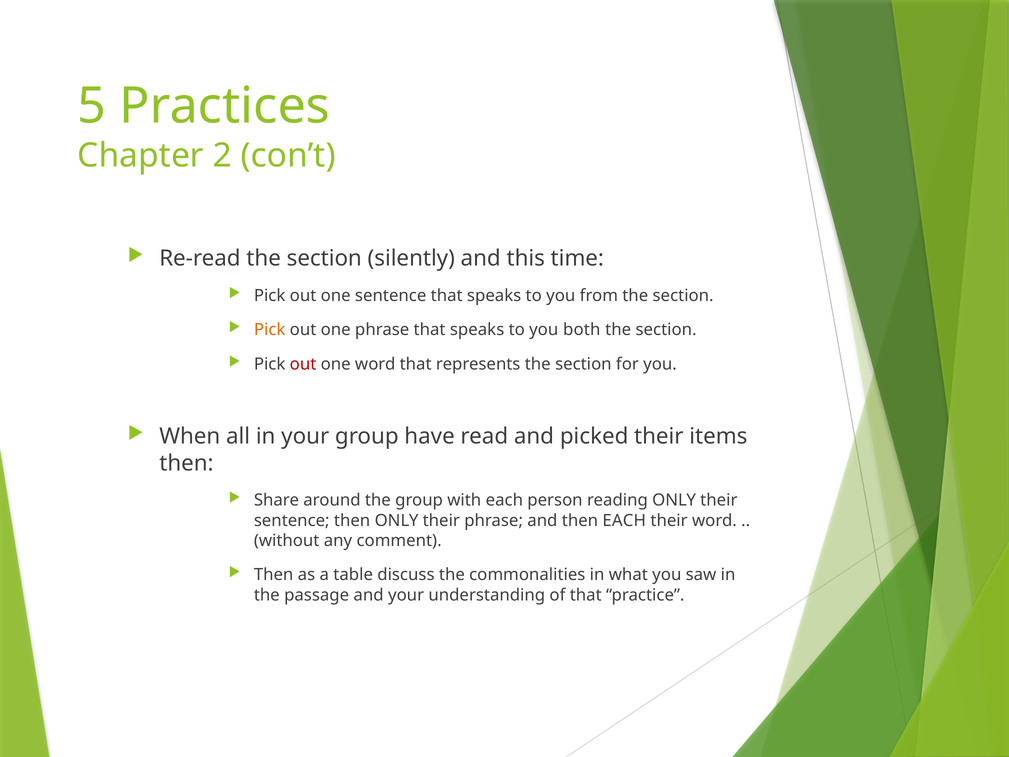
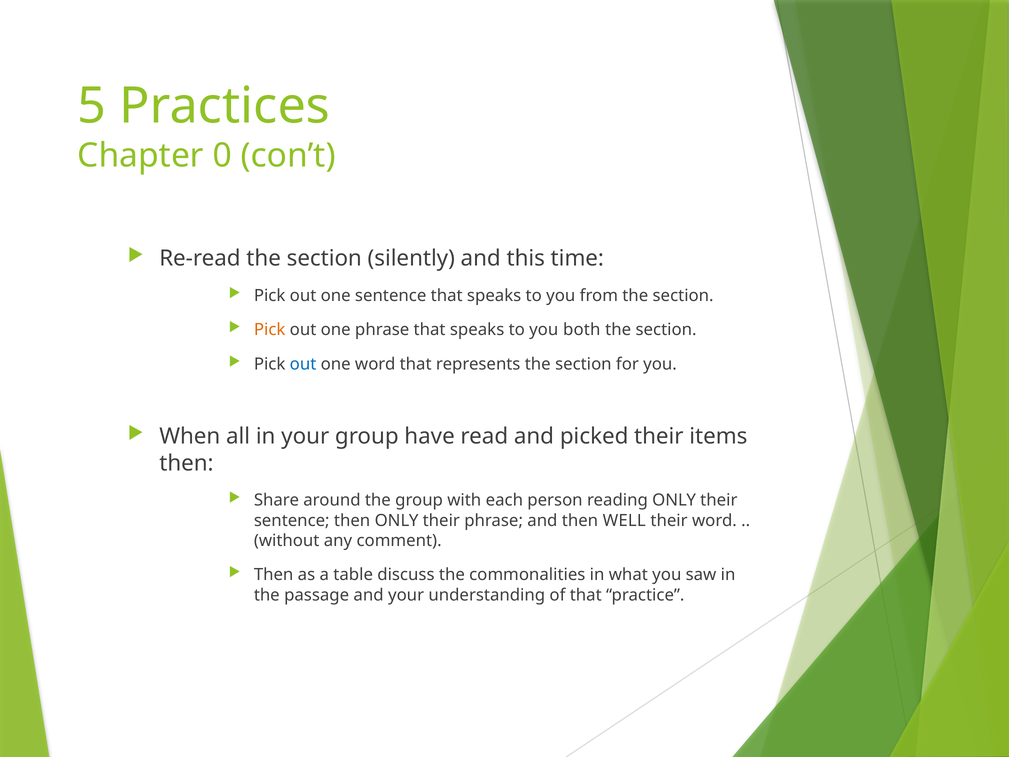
2: 2 -> 0 (222, 155)
out colour: red -> blue (303, 364)
then EACH: EACH -> WELL (624, 520)
